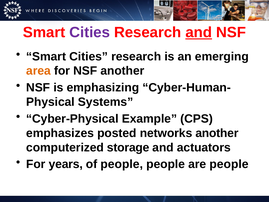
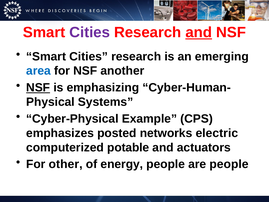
area colour: orange -> blue (38, 71)
NSF underline: none -> present (38, 88)
networks another: another -> electric (217, 133)
storage: storage -> potable (128, 147)
years: years -> other (66, 164)
of people: people -> energy (122, 164)
